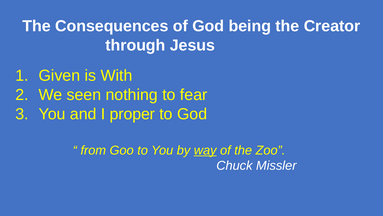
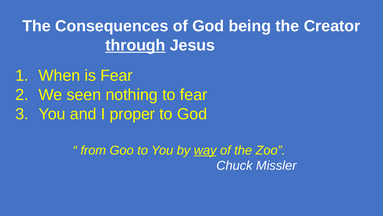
through underline: none -> present (135, 45)
Given: Given -> When (59, 75)
is With: With -> Fear (117, 75)
